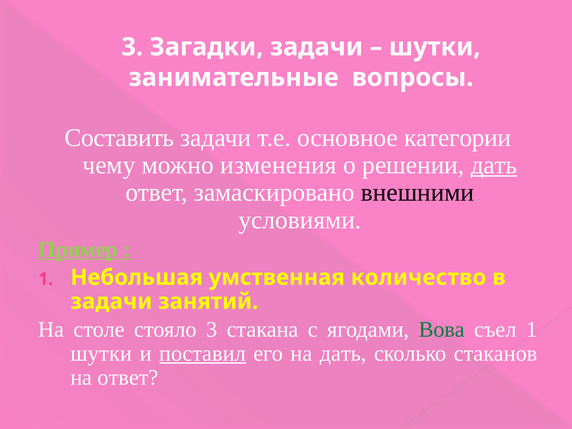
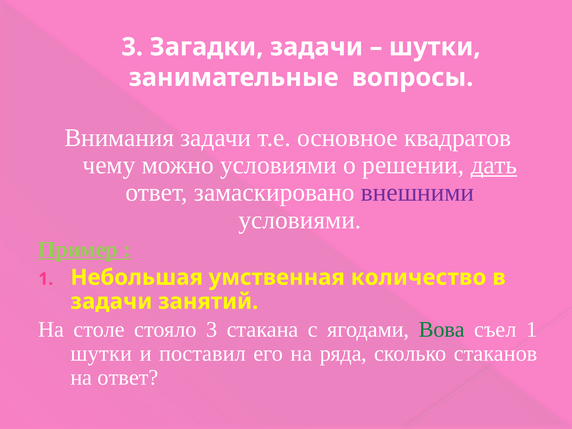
Составить: Составить -> Внимания (119, 138)
категории: категории -> квадратов (458, 138)
можно изменения: изменения -> условиями (279, 165)
внешними colour: black -> purple (418, 193)
поставил underline: present -> none (203, 354)
на дать: дать -> ряда (343, 354)
